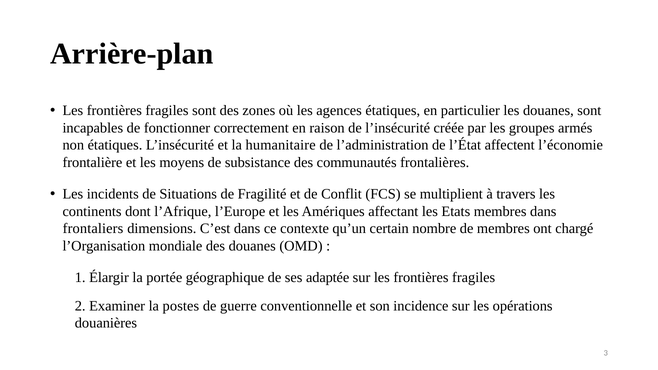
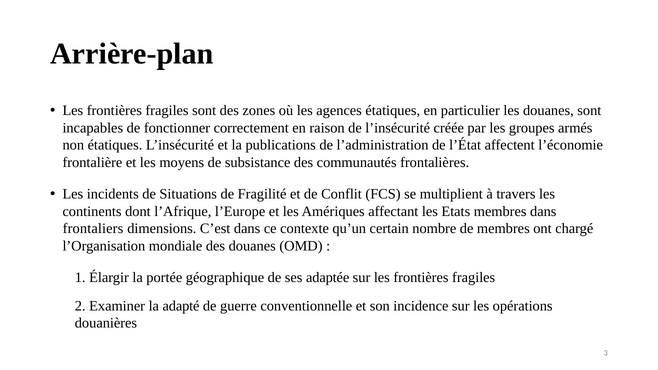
humanitaire: humanitaire -> publications (281, 145)
postes: postes -> adapté (181, 306)
